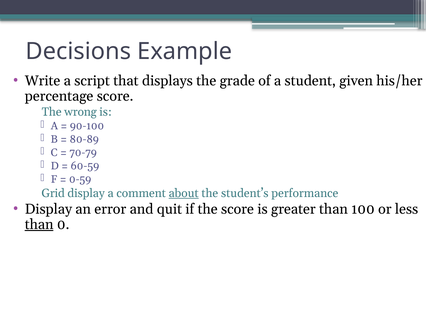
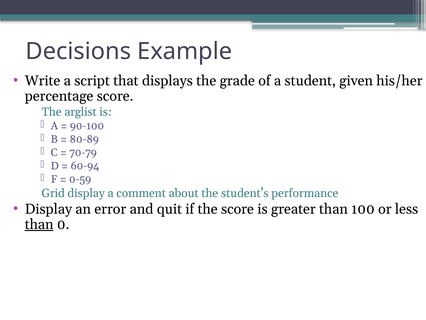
wrong: wrong -> arglist (81, 112)
60-59: 60-59 -> 60-94 (85, 166)
about underline: present -> none (184, 193)
